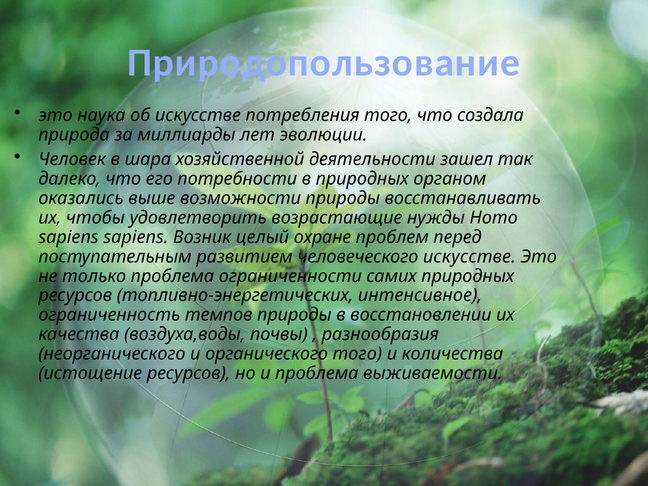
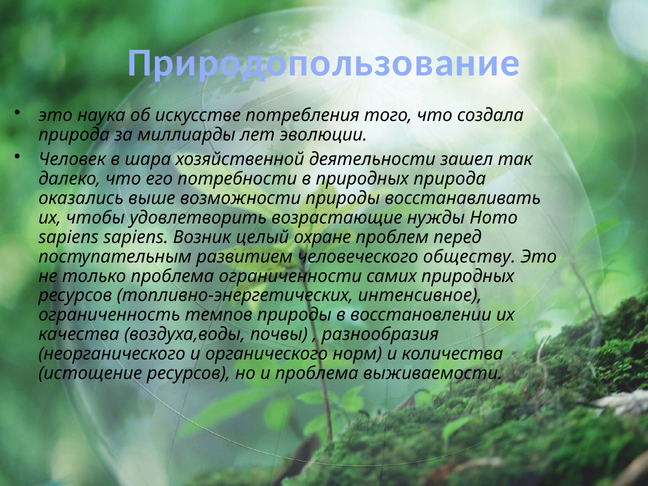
природных органом: органом -> природа (450, 179)
человеческого искусстве: искусстве -> обществу (469, 257)
органического того: того -> норм (357, 354)
